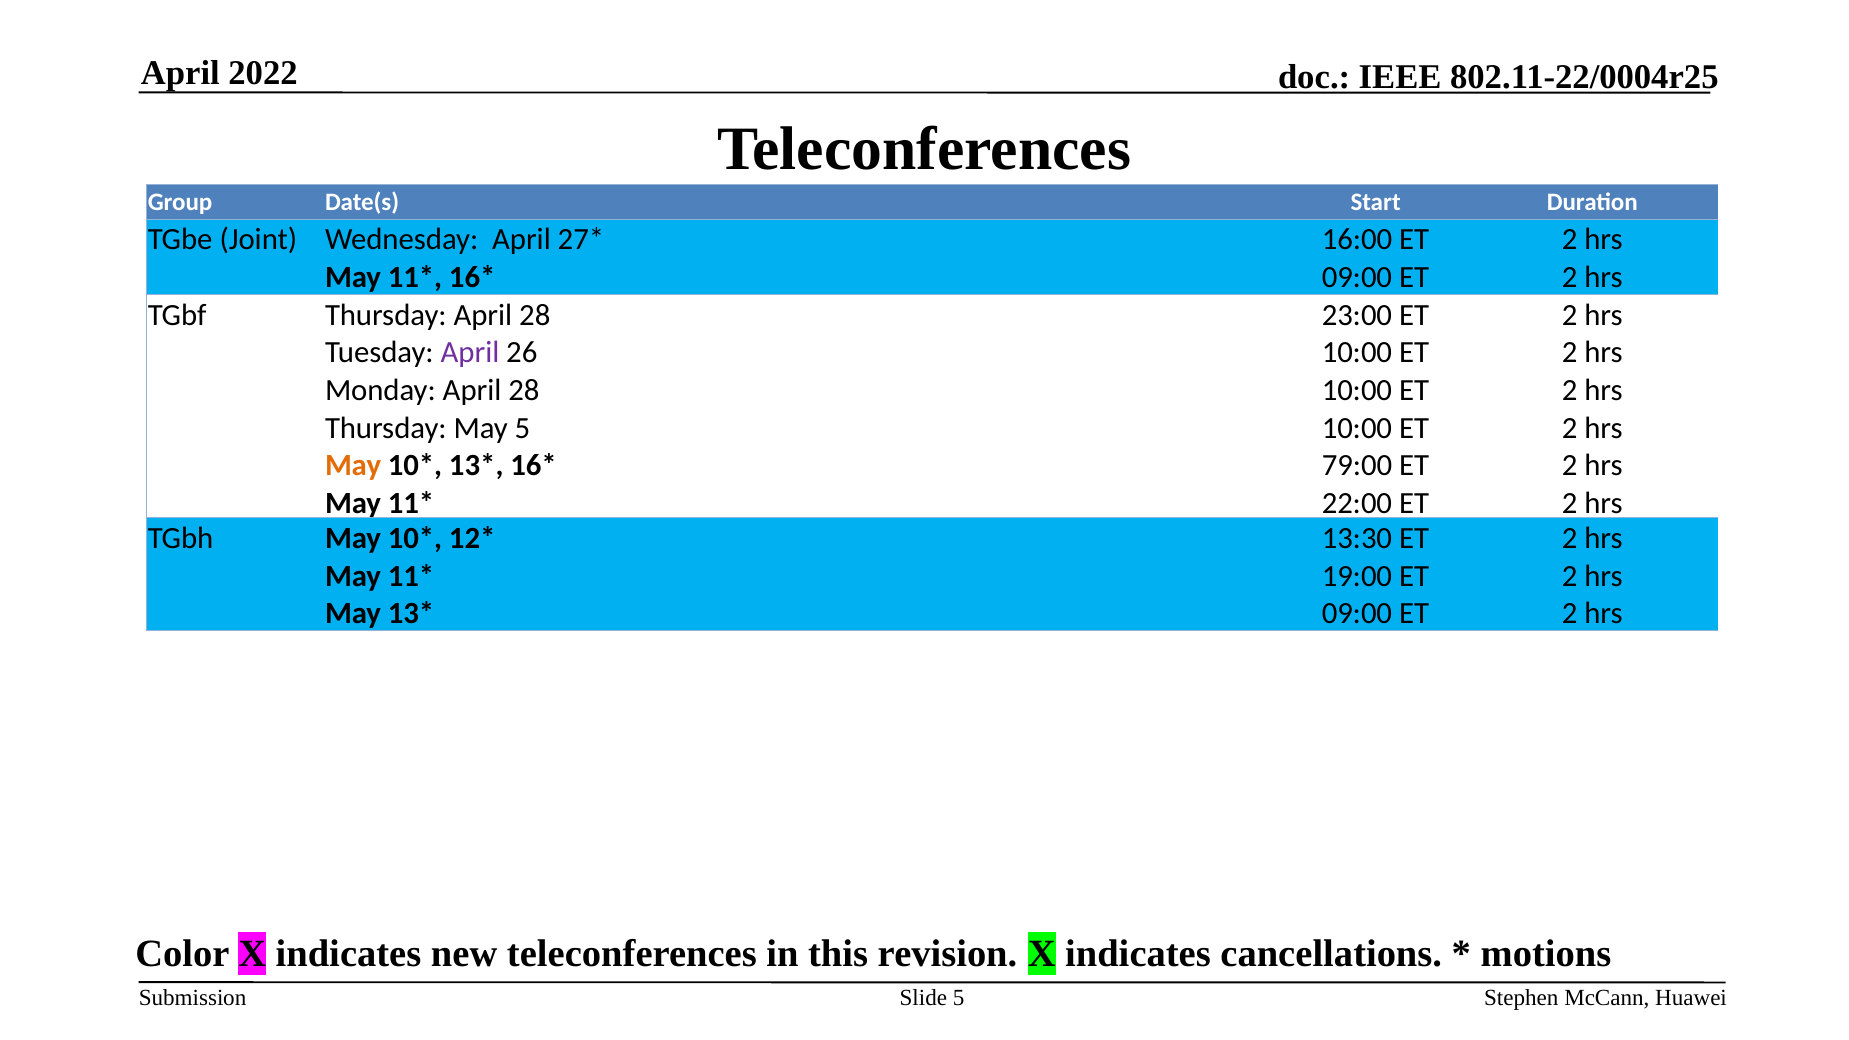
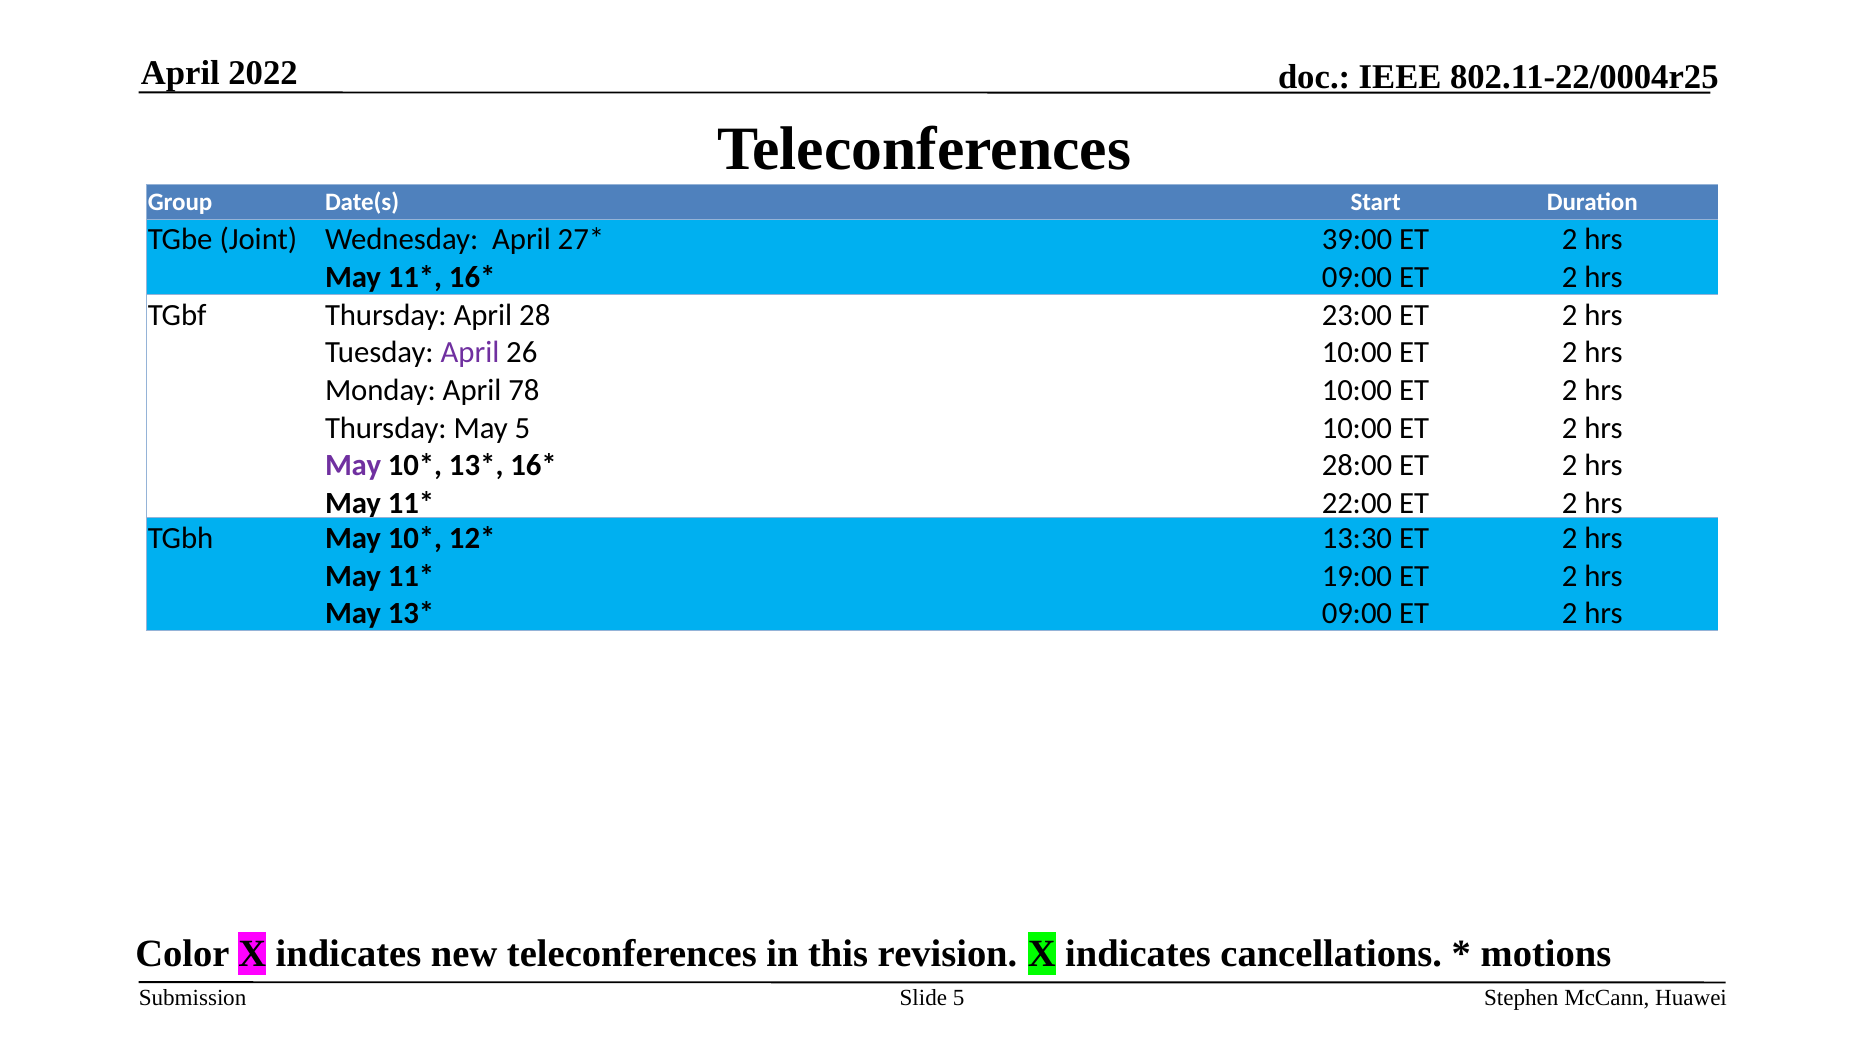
16:00: 16:00 -> 39:00 (1357, 240)
Monday April 28: 28 -> 78 (524, 391)
May colour: orange -> purple (353, 466)
79:00: 79:00 -> 28:00 (1357, 466)
